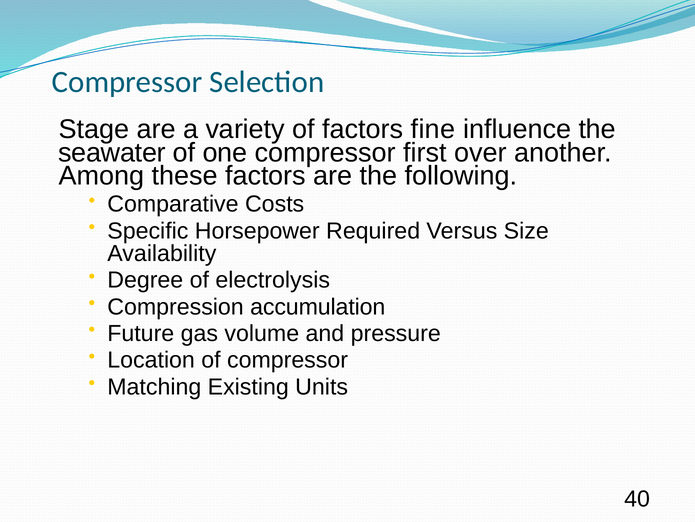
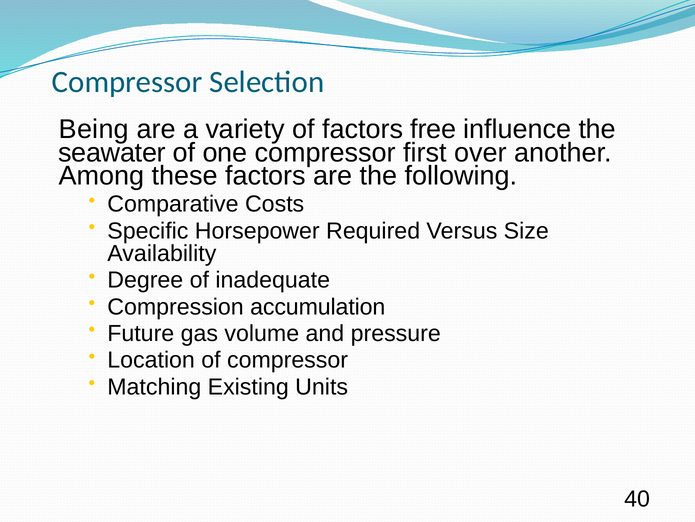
Stage: Stage -> Being (94, 129)
fine: fine -> free (433, 129)
electrolysis: electrolysis -> inadequate (273, 280)
